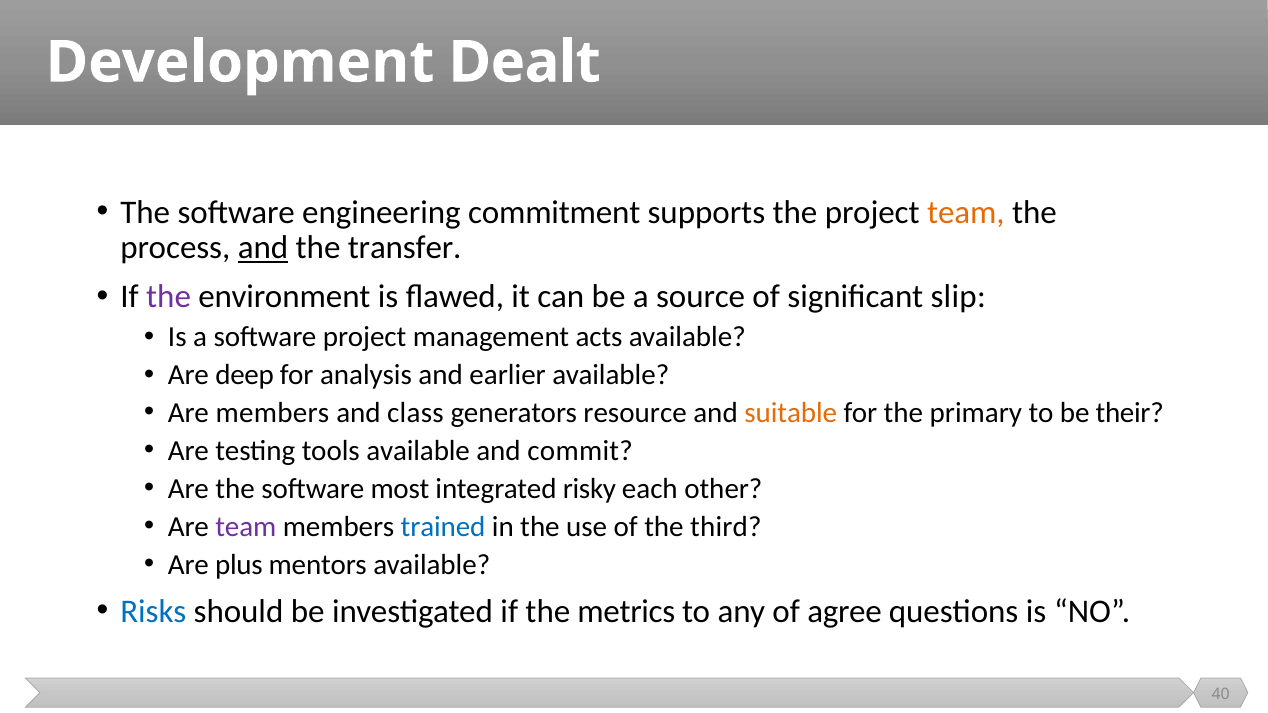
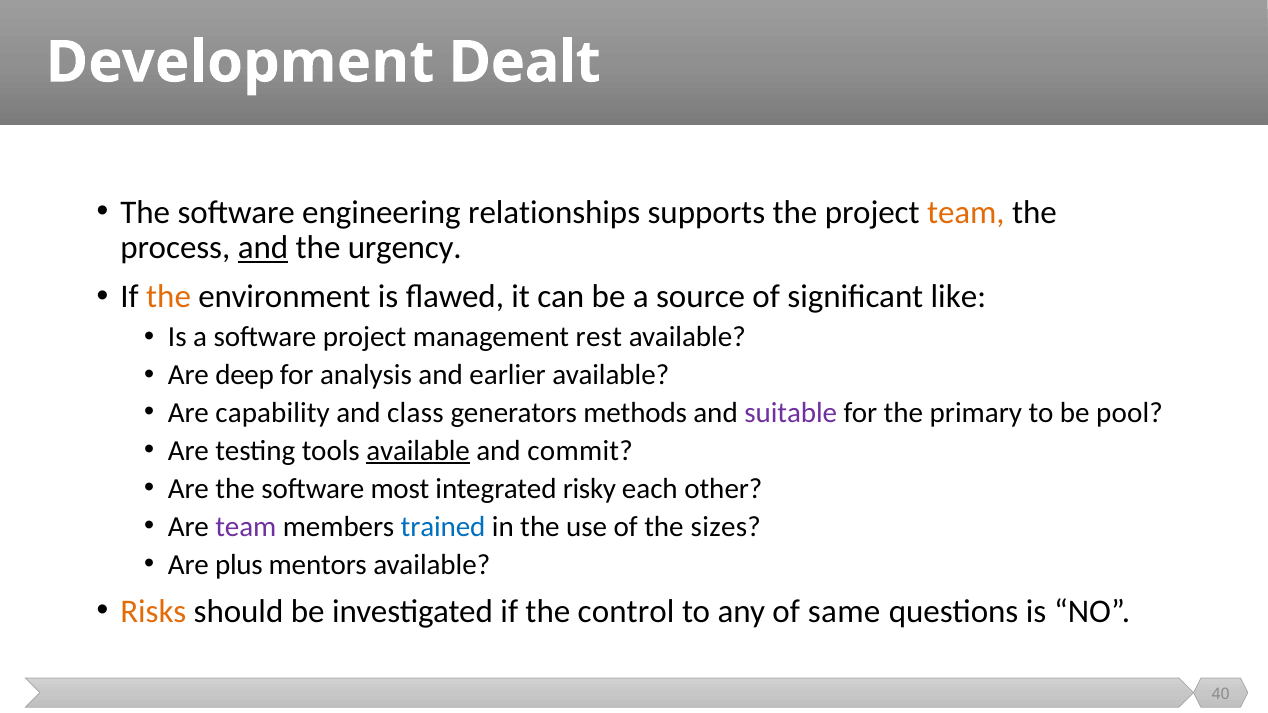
commitment: commitment -> relationships (554, 212)
transfer: transfer -> urgency (405, 248)
the colour: purple -> orange (169, 297)
slip: slip -> like (958, 297)
acts: acts -> rest (599, 337)
Are members: members -> capability (273, 413)
resource: resource -> methods (635, 413)
suitable colour: orange -> purple (791, 413)
their: their -> pool (1129, 413)
available underline: none -> present (418, 451)
third: third -> sizes (726, 527)
Risks colour: blue -> orange (153, 611)
metrics: metrics -> control (626, 611)
agree: agree -> same (844, 611)
